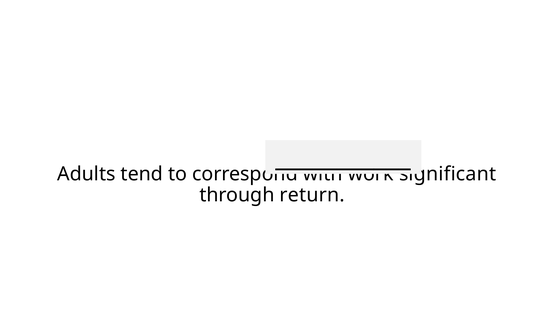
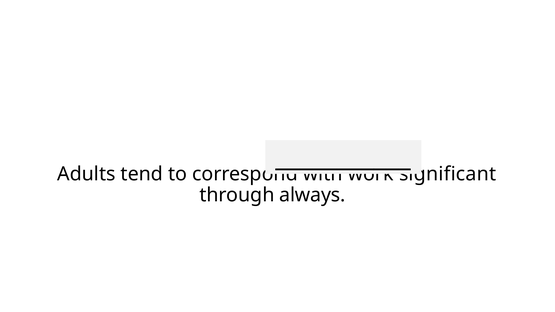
return: return -> always (312, 195)
